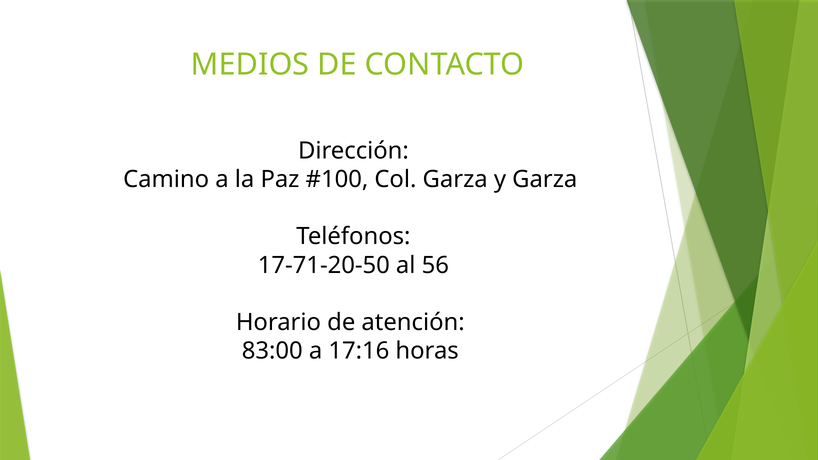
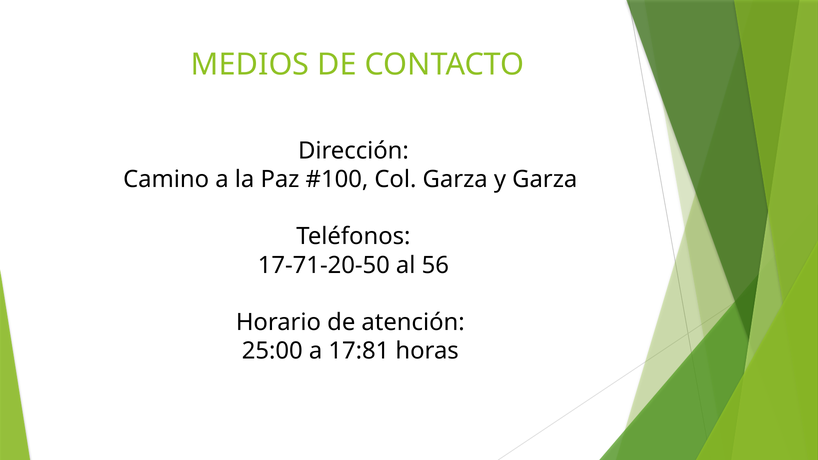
83:00: 83:00 -> 25:00 (272, 351)
17:16: 17:16 -> 17:81 (359, 351)
